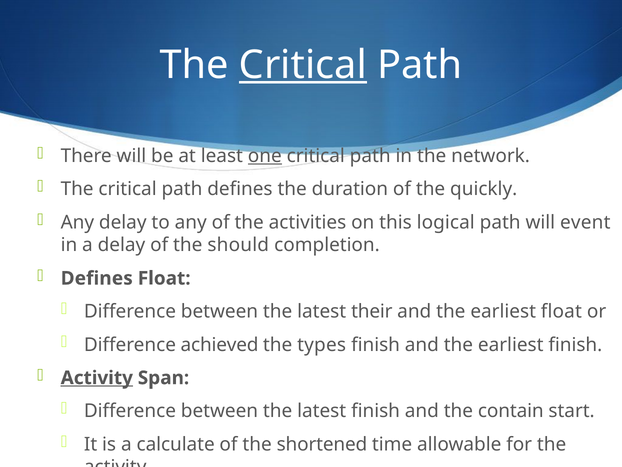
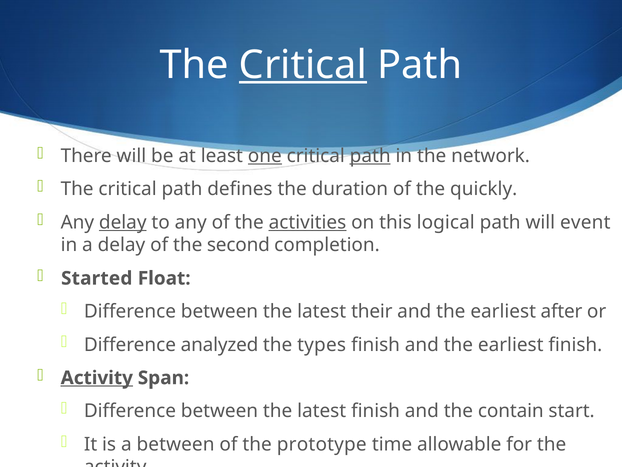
path underline: none -> present (370, 156)
delay underline: none -> present (123, 222)
activities underline: none -> present (307, 222)
should: should -> second (238, 245)
Defines: Defines -> Started (97, 278)
earliest float: float -> after (562, 311)
achieved: achieved -> analyzed (220, 344)
a calculate: calculate -> between (176, 444)
shortened: shortened -> prototype (322, 444)
